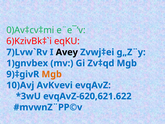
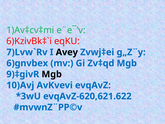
0)Av‡cv‡mi: 0)Av‡cv‡mi -> 1)Av‡cv‡mi (30, 30)
1)gnvbex: 1)gnvbex -> 6)gnvbex (27, 63)
Mgb colour: orange -> black (52, 74)
